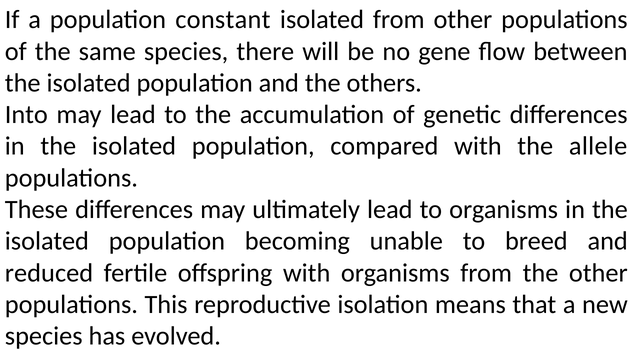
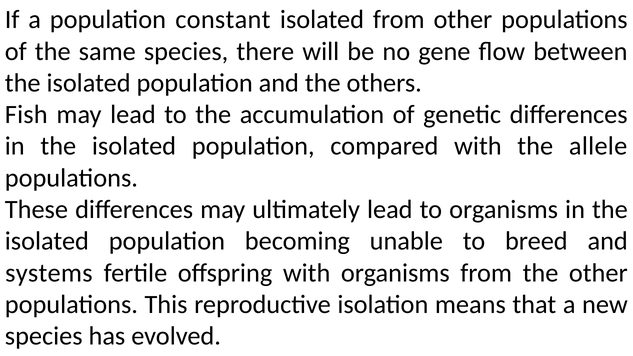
Into: Into -> Fish (26, 115)
reduced: reduced -> systems (49, 273)
